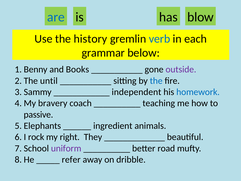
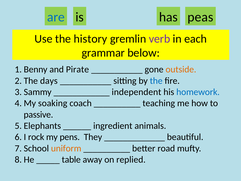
blow: blow -> peas (200, 17)
verb colour: blue -> purple (160, 39)
Books: Books -> Pirate (77, 69)
outside colour: purple -> orange (181, 69)
until: until -> days (49, 81)
bravery: bravery -> soaking (53, 103)
right: right -> pens (70, 137)
uniform colour: purple -> orange (66, 148)
refer: refer -> table (71, 159)
dribble: dribble -> replied (131, 159)
